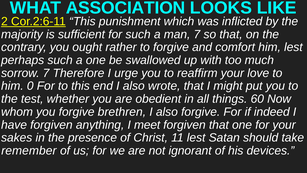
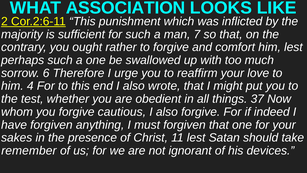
sorrow 7: 7 -> 6 (46, 73)
0: 0 -> 4 (30, 86)
60: 60 -> 37 (257, 99)
brethren: brethren -> cautious (122, 112)
meet: meet -> must (147, 125)
